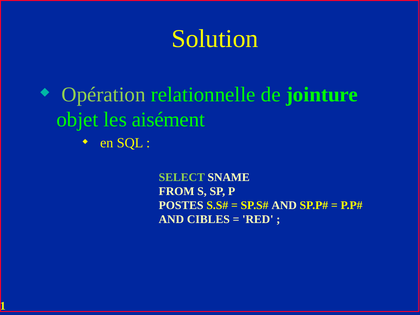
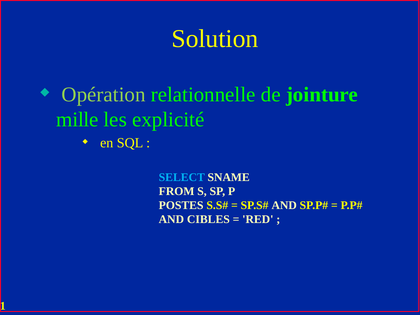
objet: objet -> mille (77, 120)
aisément: aisément -> explicité (168, 120)
SELECT colour: light green -> light blue (182, 177)
